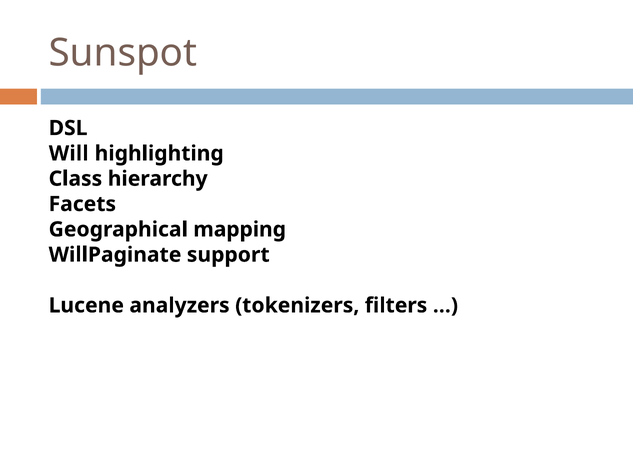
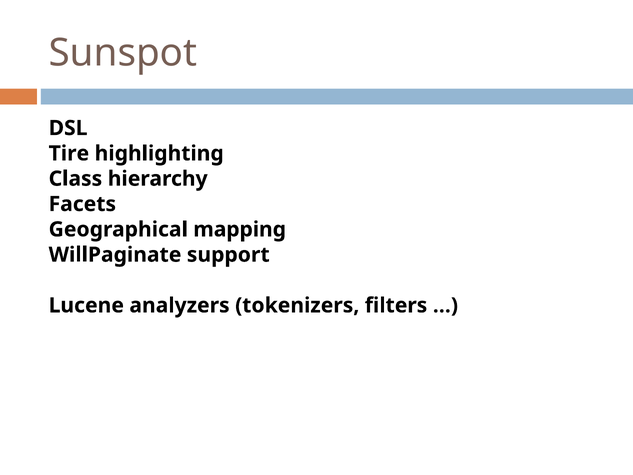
Will: Will -> Tire (69, 153)
